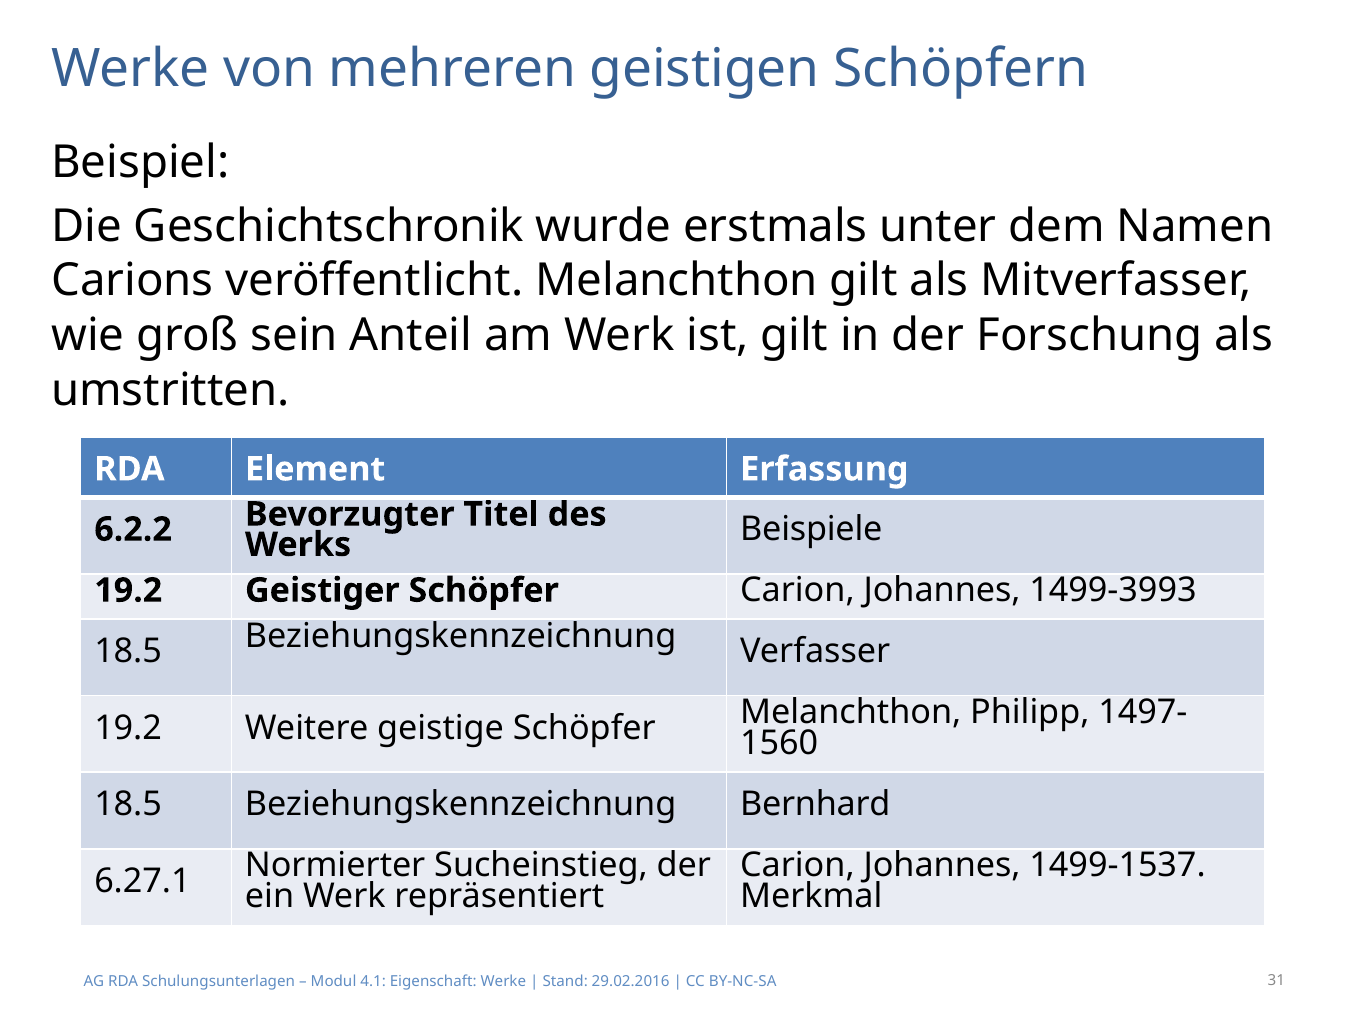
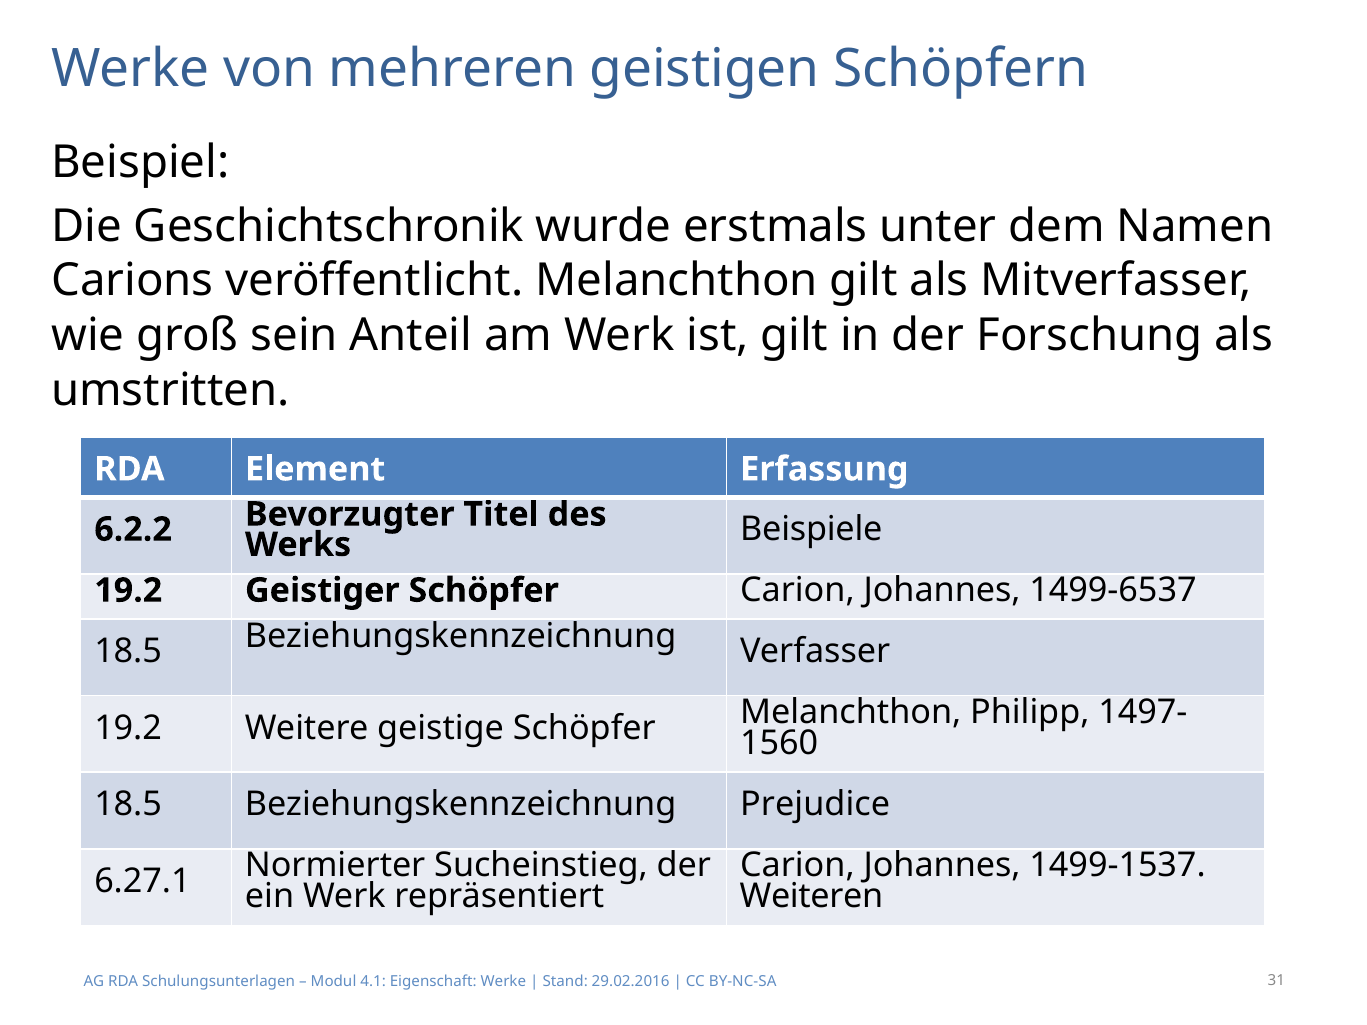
1499-3993: 1499-3993 -> 1499-6537 (1113, 591)
Bernhard: Bernhard -> Prejudice (815, 805)
Merkmal: Merkmal -> Weiteren (811, 896)
